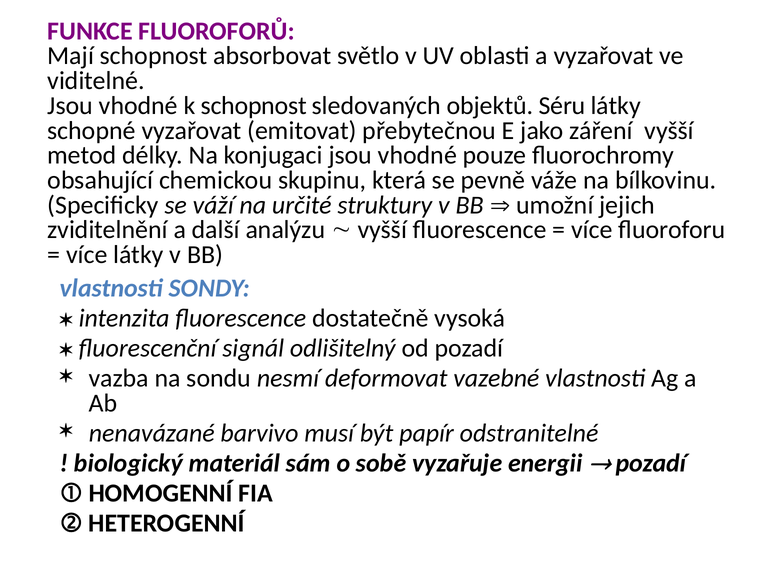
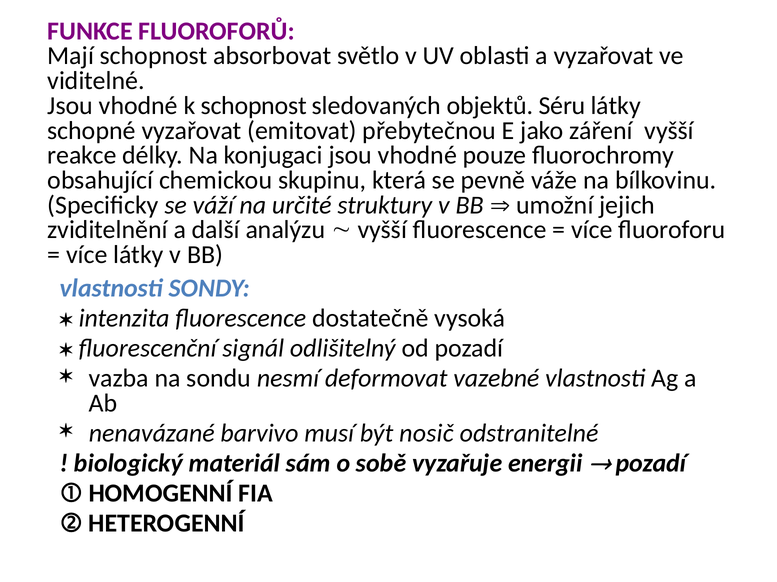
metod: metod -> reakce (82, 156)
papír: papír -> nosič (426, 434)
